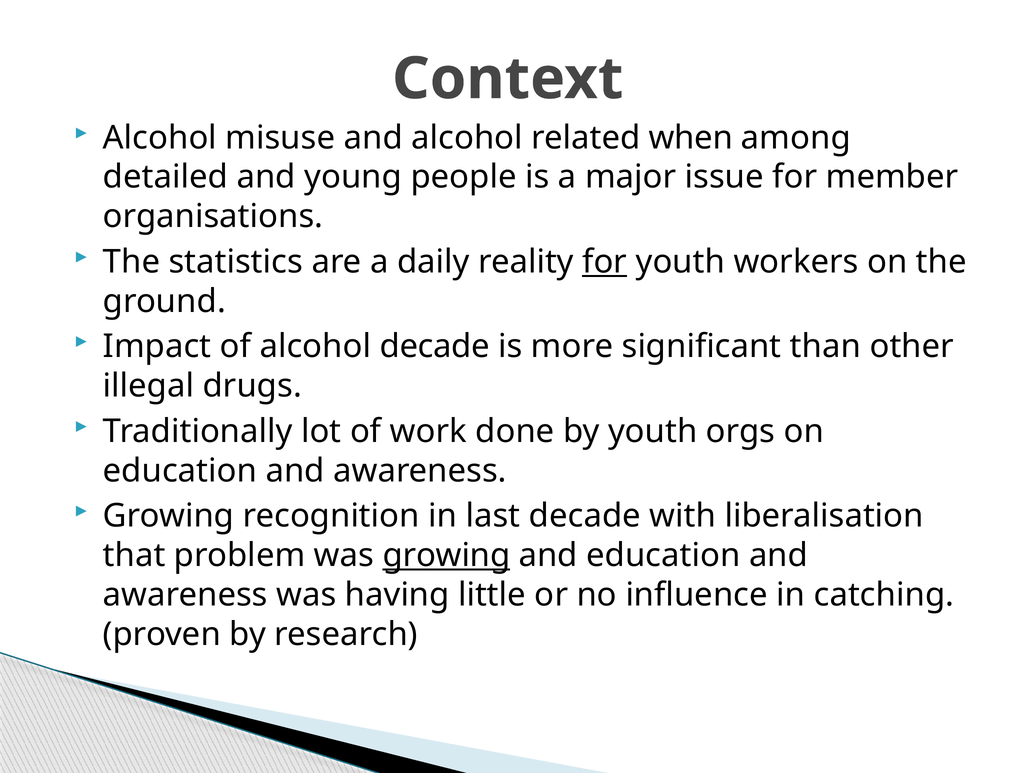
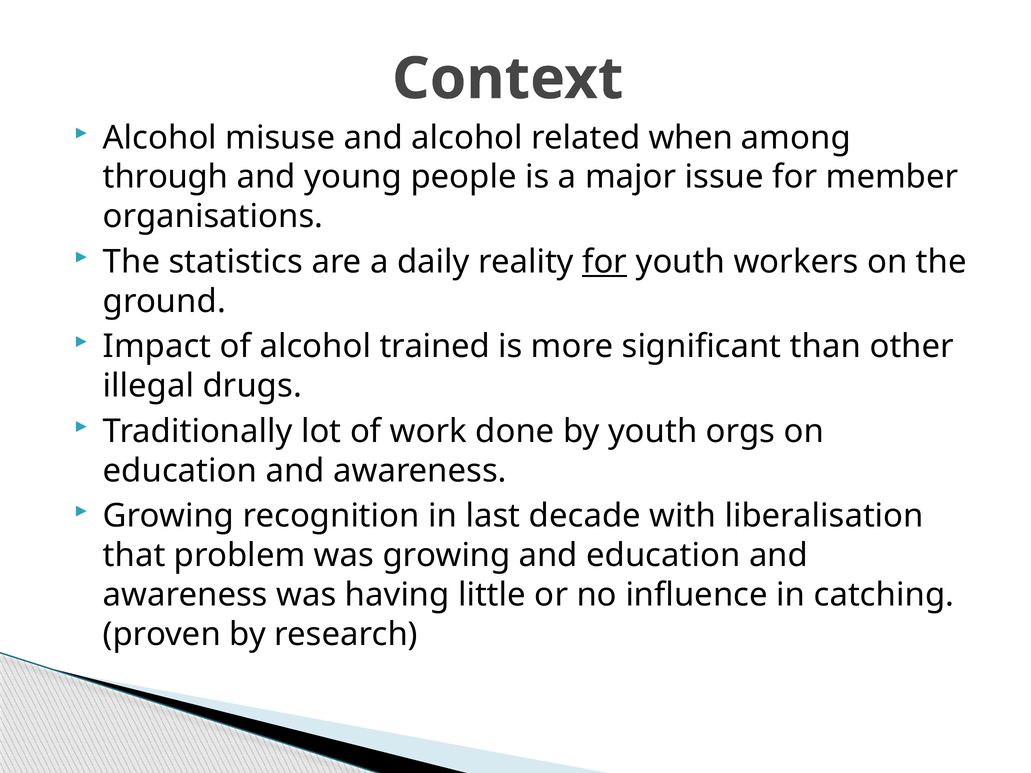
detailed: detailed -> through (166, 177)
alcohol decade: decade -> trained (435, 347)
growing underline: present -> none (446, 556)
